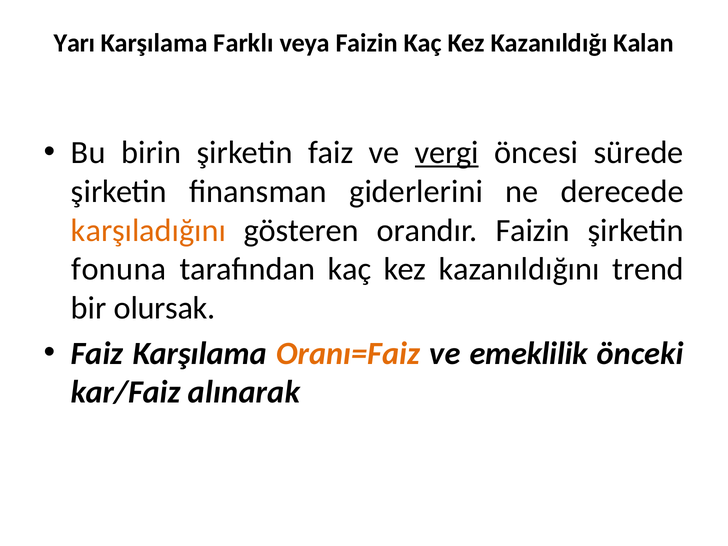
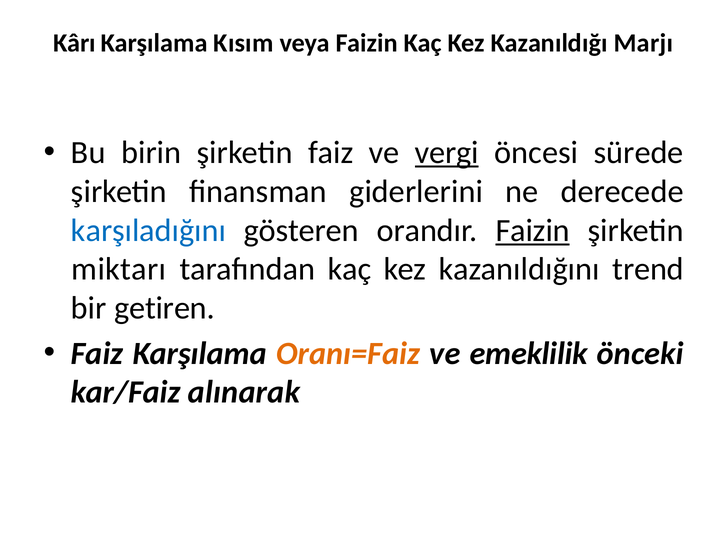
Yarı: Yarı -> Kârı (74, 43)
Farklı: Farklı -> Kısım (243, 43)
Kalan: Kalan -> Marjı (643, 43)
karşıladığını colour: orange -> blue (148, 230)
Faizin underline: none -> present (533, 230)
fonuna: fonuna -> miktarı (119, 269)
olursak: olursak -> getiren (164, 308)
